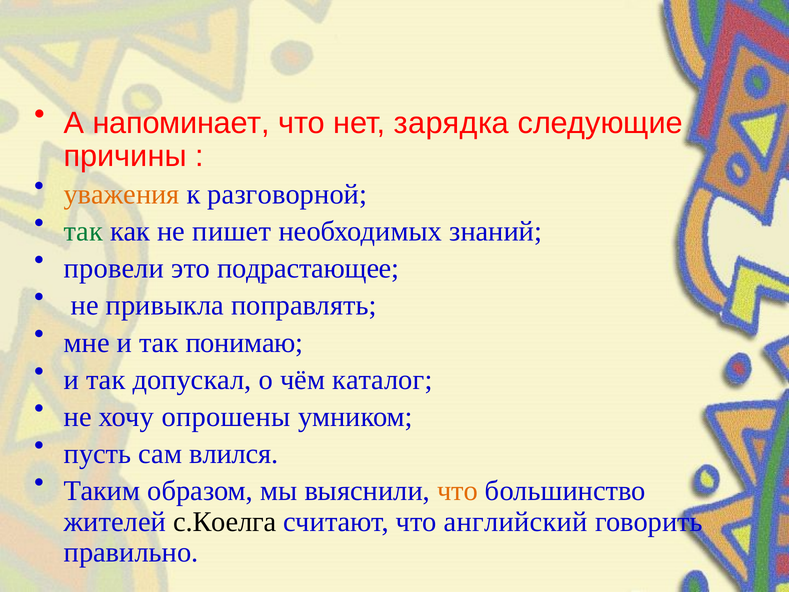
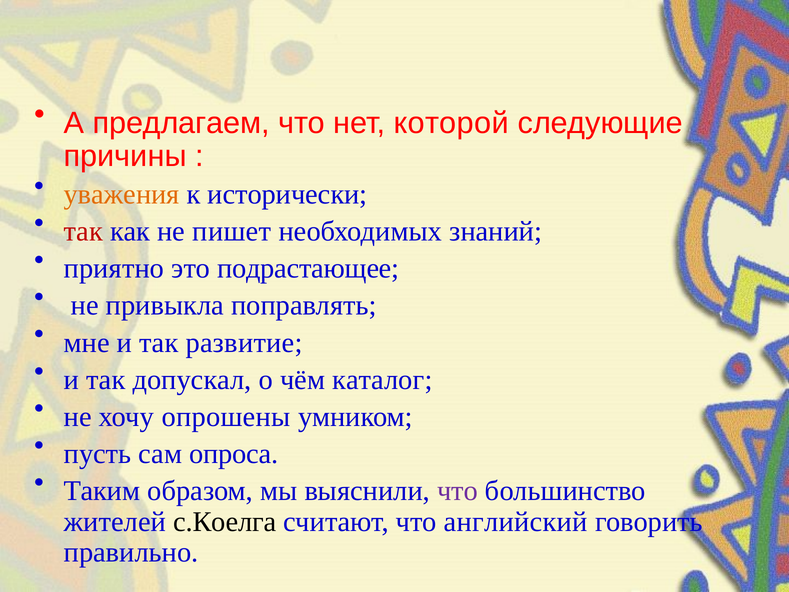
напоминает: напоминает -> предлагаем (181, 123)
зарядка: зарядка -> которой (451, 123)
разговорной: разговорной -> исторически (287, 194)
так colour: green -> red (83, 231)
провели: провели -> приятно (114, 268)
понимаю: понимаю -> развитие (244, 342)
влился: влился -> опроса (234, 454)
что colour: orange -> purple (458, 491)
